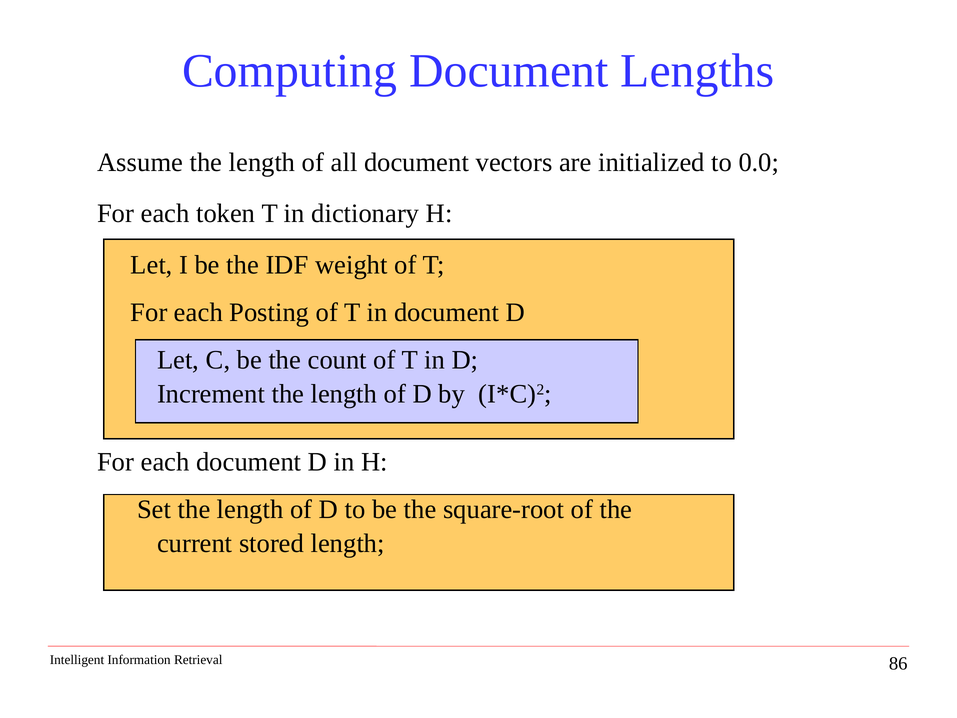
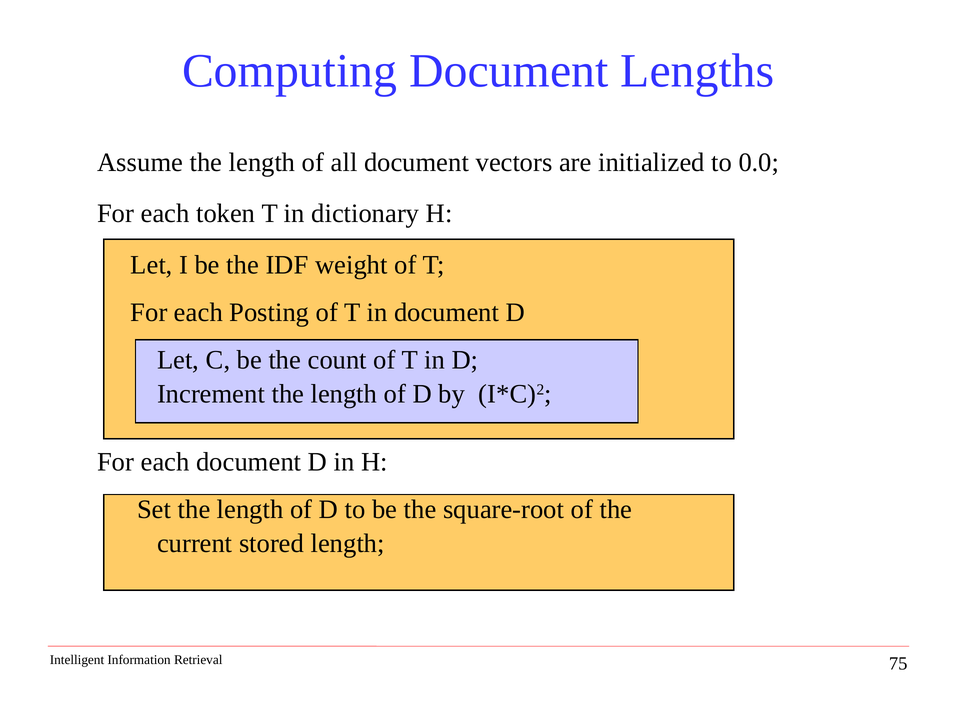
86: 86 -> 75 (898, 663)
